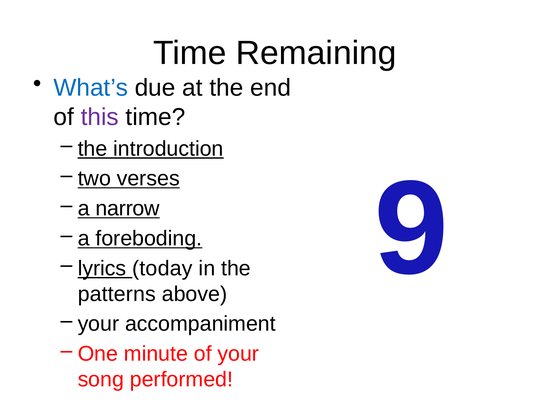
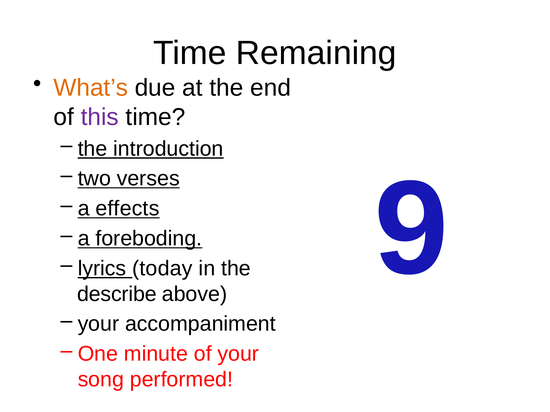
What’s colour: blue -> orange (91, 88)
narrow: narrow -> effects (127, 209)
patterns: patterns -> describe (117, 294)
